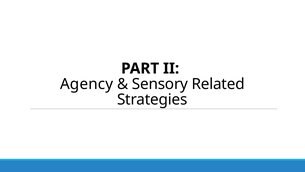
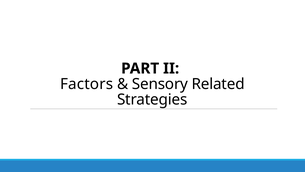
Agency: Agency -> Factors (87, 84)
